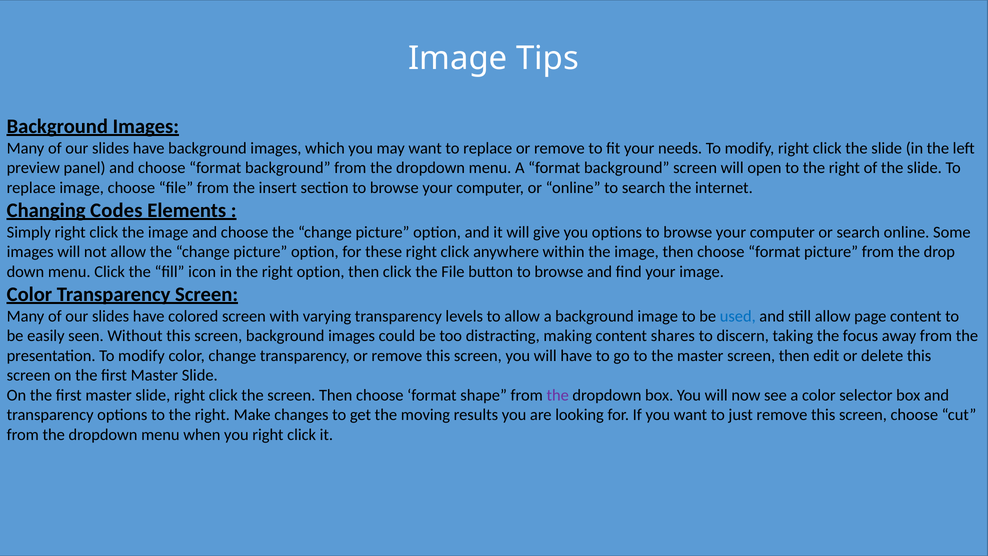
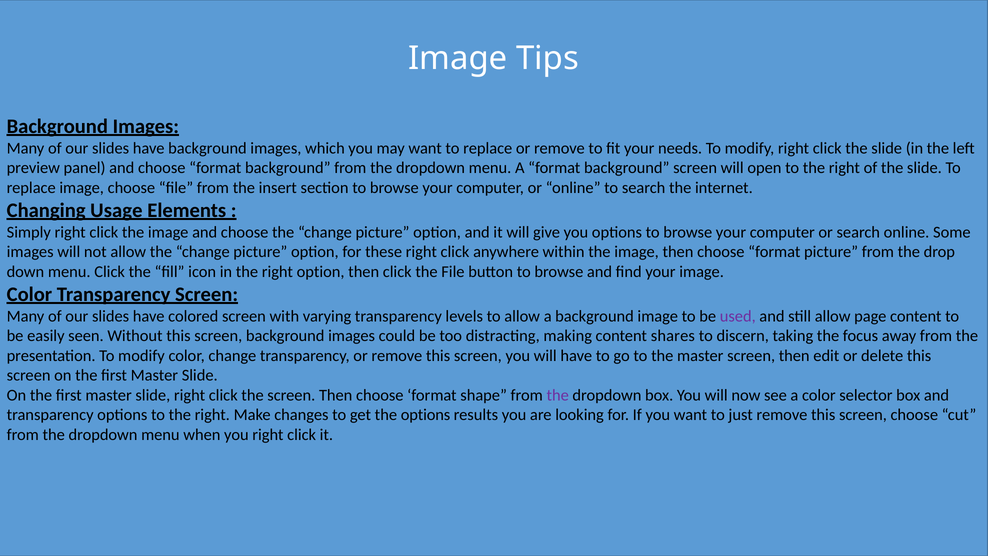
Codes: Codes -> Usage (116, 210)
used colour: blue -> purple (738, 316)
the moving: moving -> options (425, 415)
